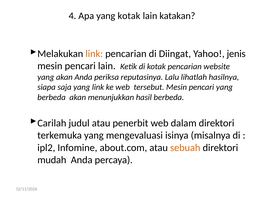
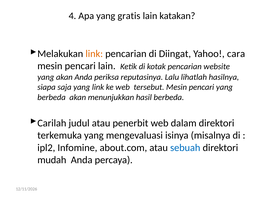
yang kotak: kotak -> gratis (129, 16)
jenis: jenis -> cara (236, 54)
sebuah colour: orange -> blue (185, 148)
